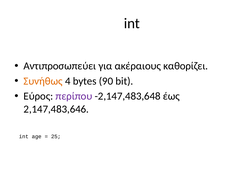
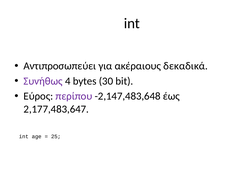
καθορίζει: καθορίζει -> δεκαδικά (186, 66)
Συνήθως colour: orange -> purple (43, 81)
90: 90 -> 30 (106, 81)
2,147,483,646: 2,147,483,646 -> 2,177,483,647 (56, 109)
